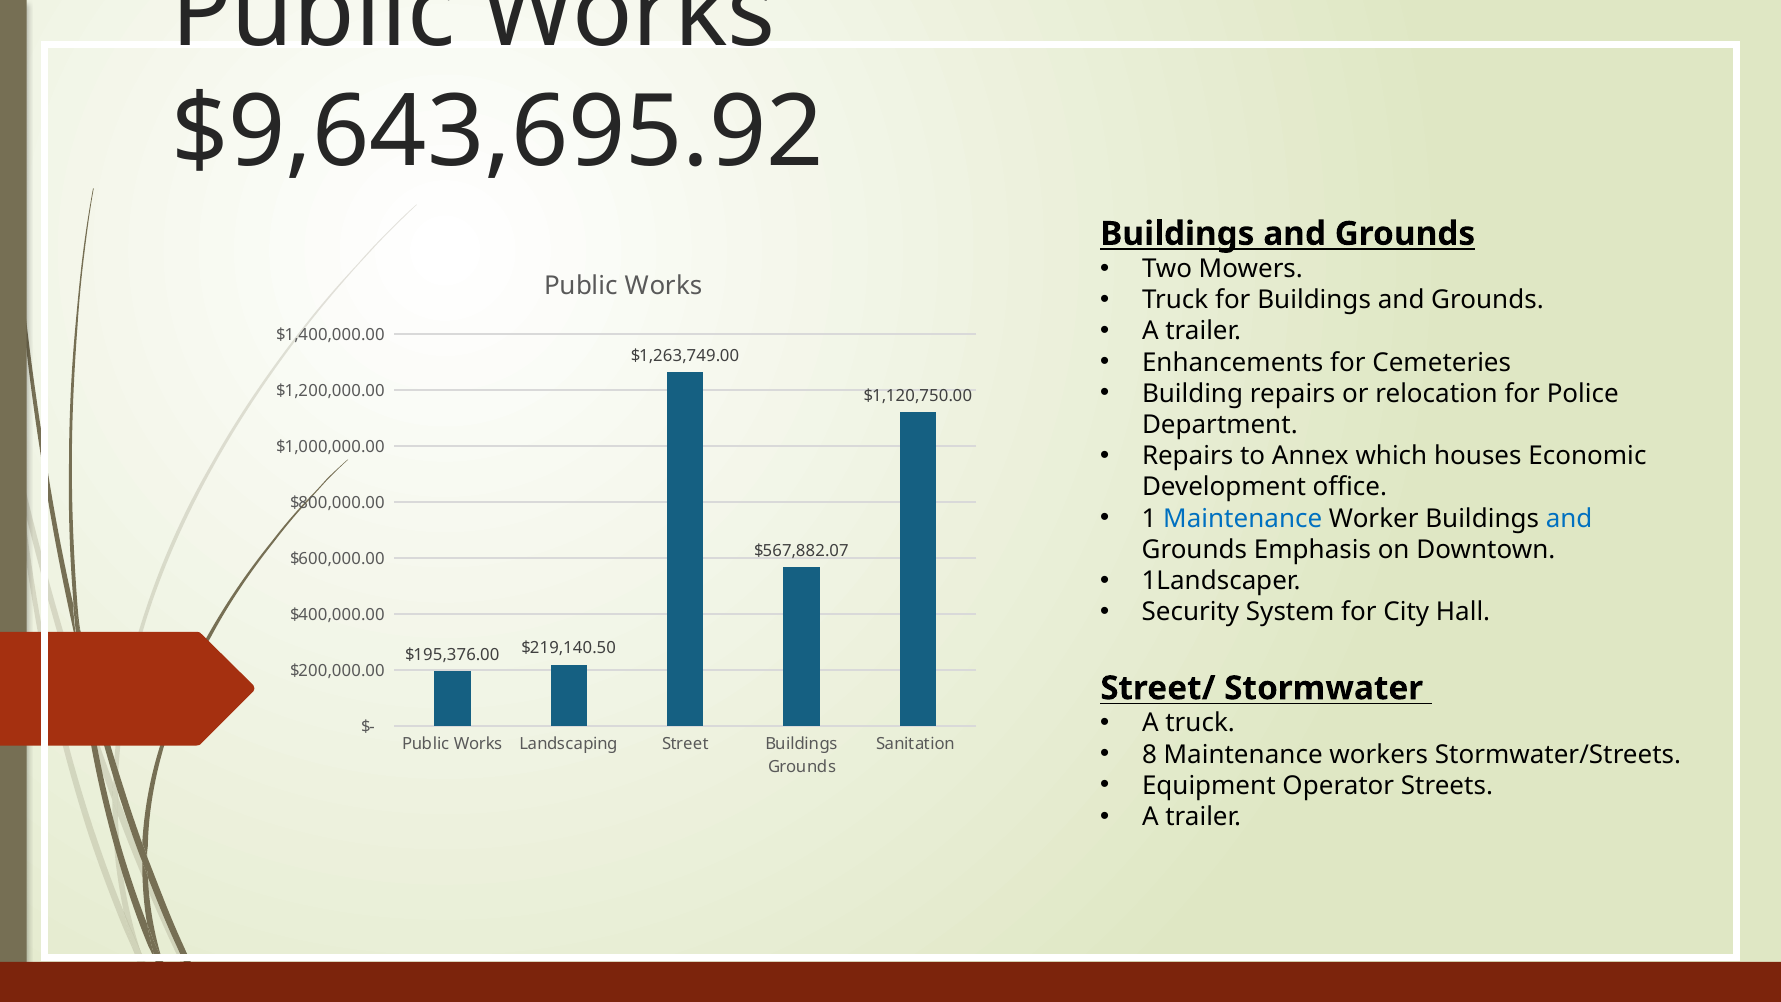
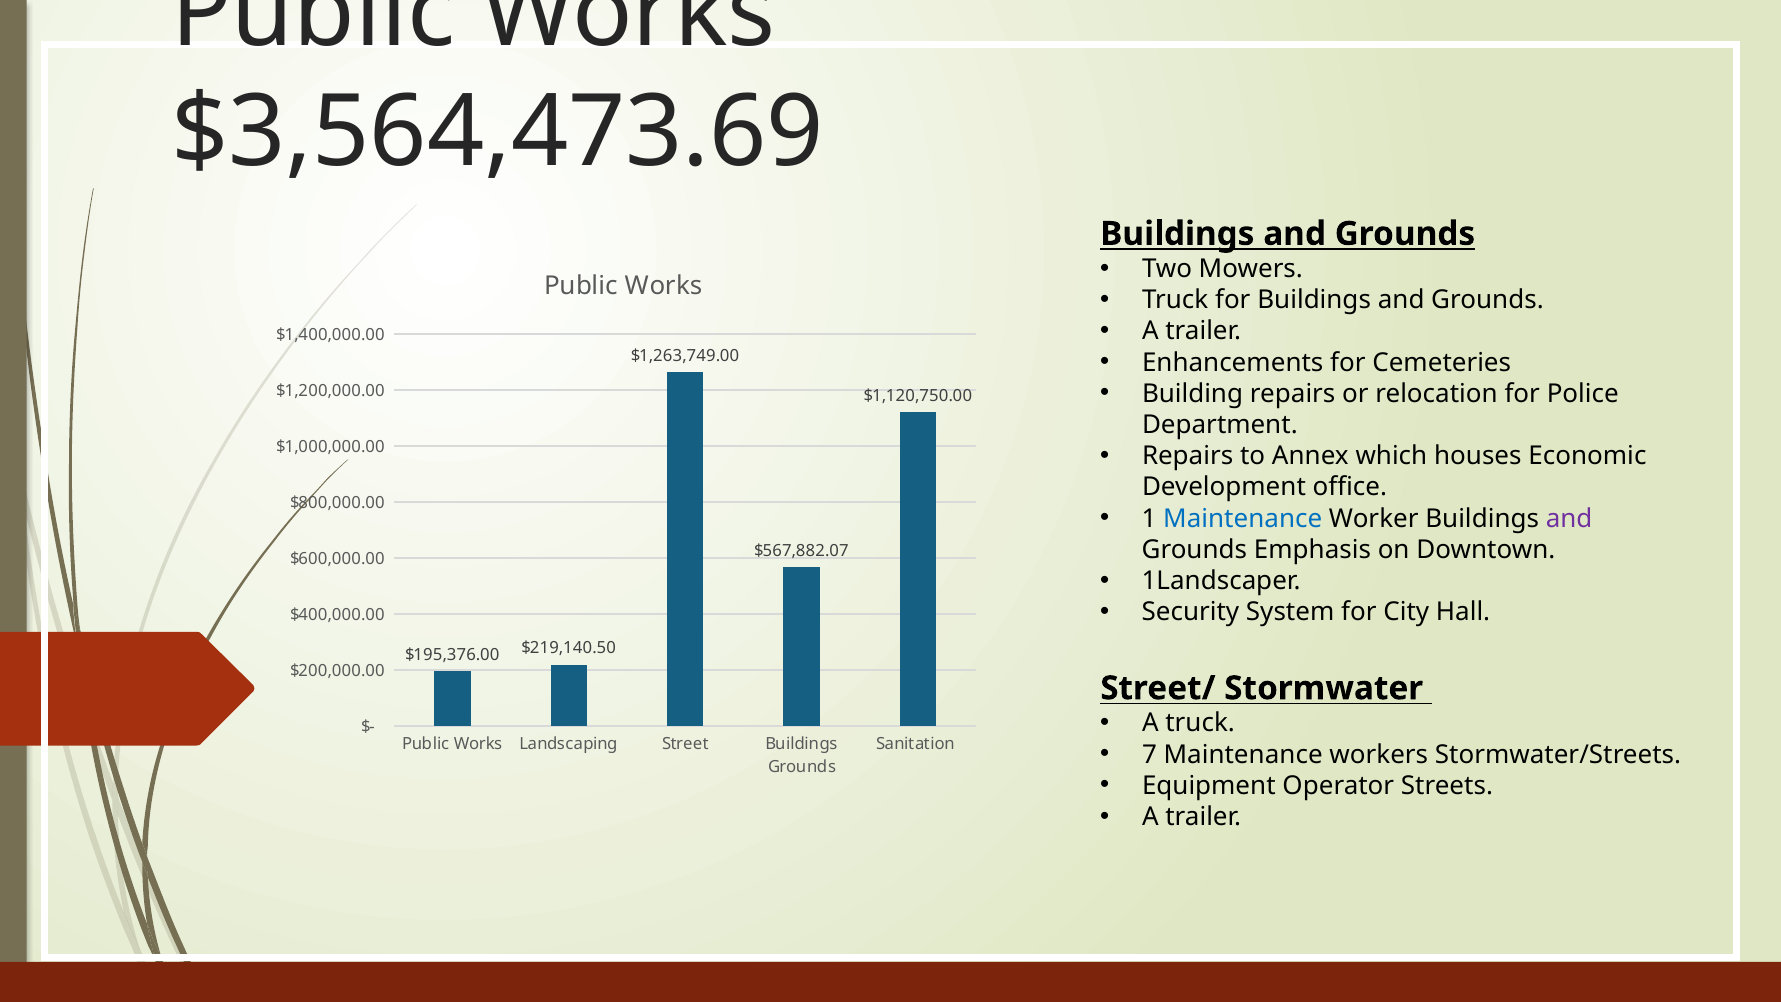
$9,643,695.92: $9,643,695.92 -> $3,564,473.69 (498, 133)
and colour: blue -> purple (1569, 518)
8: 8 -> 7 (1149, 754)
